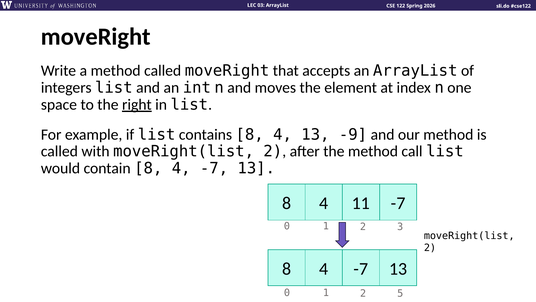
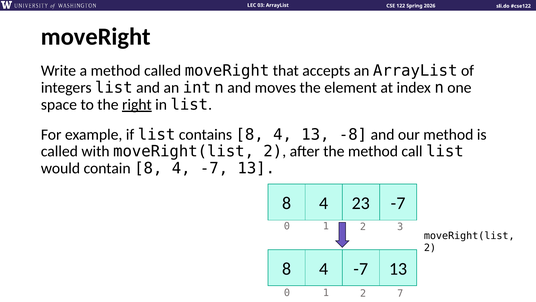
-9: -9 -> -8 (353, 134)
11: 11 -> 23 (361, 203)
5: 5 -> 7 (400, 293)
